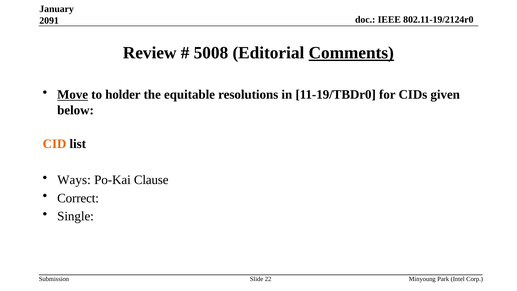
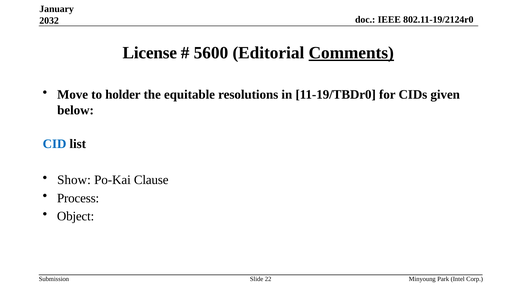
2091: 2091 -> 2032 (49, 21)
Review: Review -> License (150, 53)
5008: 5008 -> 5600 (211, 53)
Move underline: present -> none (73, 95)
CID colour: orange -> blue (55, 144)
Ways: Ways -> Show (74, 180)
Correct: Correct -> Process (78, 198)
Single: Single -> Object (76, 216)
